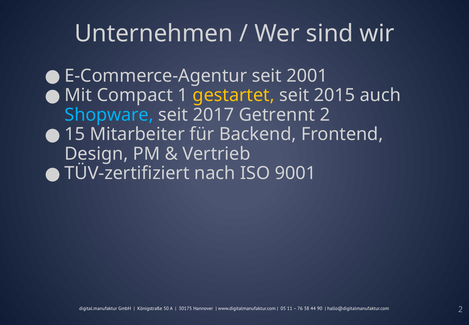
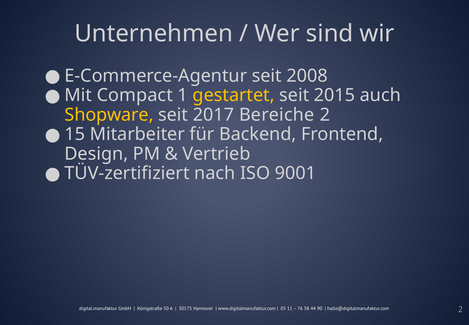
2001: 2001 -> 2008 (307, 76)
Shopware colour: light blue -> yellow (109, 115)
Getrennt: Getrennt -> Bereiche (277, 115)
